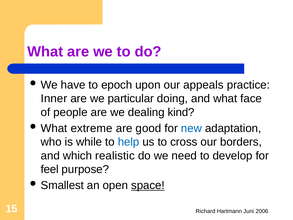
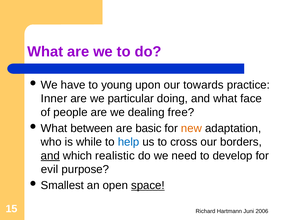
epoch: epoch -> young (117, 85)
appeals: appeals -> towards (203, 85)
kind: kind -> free (181, 112)
extreme: extreme -> between (92, 128)
good: good -> basic (149, 128)
new colour: blue -> orange (191, 128)
and underline: none -> present (50, 155)
feel: feel -> evil (50, 169)
